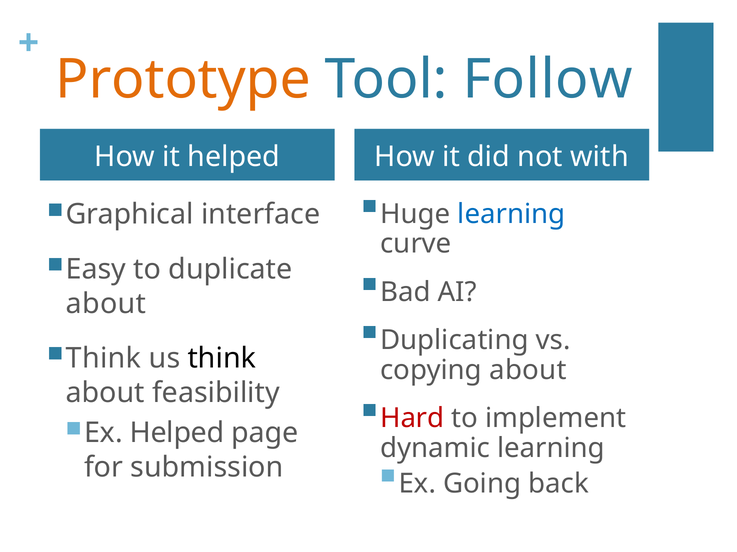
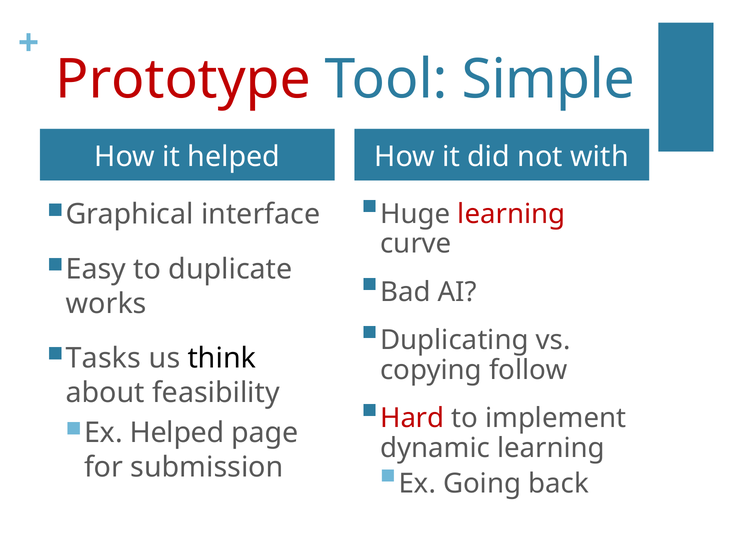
Prototype colour: orange -> red (183, 80)
Follow: Follow -> Simple (548, 80)
learning colour: blue -> red (511, 214)
about: about -> works (106, 304)
Think: Think -> Tasks (103, 359)
copying about: about -> follow (528, 371)
